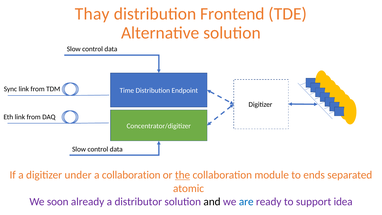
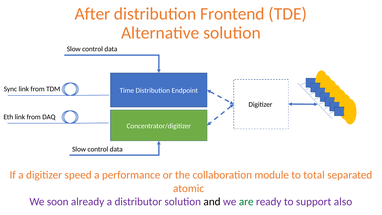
Thay: Thay -> After (92, 14)
under: under -> speed (78, 175)
a collaboration: collaboration -> performance (131, 175)
the underline: present -> none (183, 175)
ends: ends -> total (314, 175)
are colour: blue -> green (246, 202)
idea: idea -> also (343, 202)
